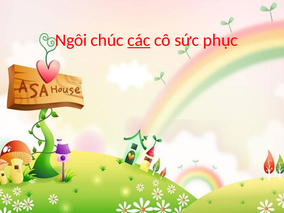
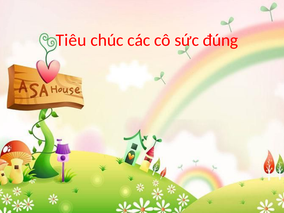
Ngôi: Ngôi -> Tiêu (71, 40)
các underline: present -> none (139, 40)
phục: phục -> đúng (220, 40)
